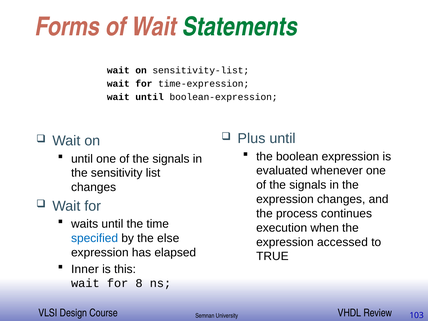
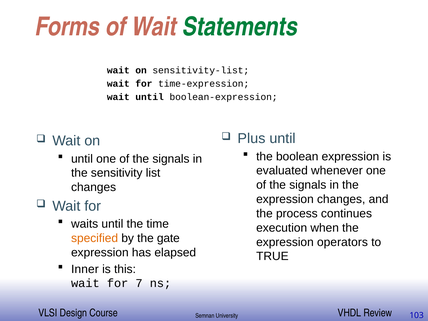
specified colour: blue -> orange (95, 238)
else: else -> gate (168, 238)
accessed: accessed -> operators (342, 242)
8: 8 -> 7 (139, 283)
